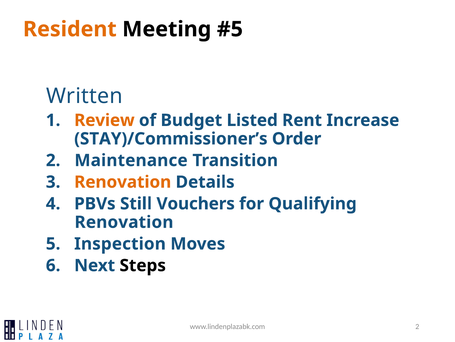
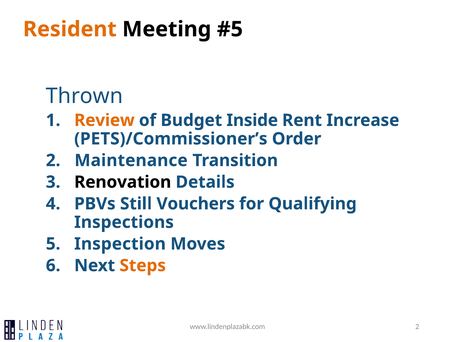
Written: Written -> Thrown (84, 96)
Listed: Listed -> Inside (252, 120)
STAY)/Commissioner’s: STAY)/Commissioner’s -> PETS)/Commissioner’s (171, 138)
Renovation colour: orange -> black (123, 182)
Renovation: Renovation -> Inspections (124, 222)
Steps colour: black -> orange (143, 265)
